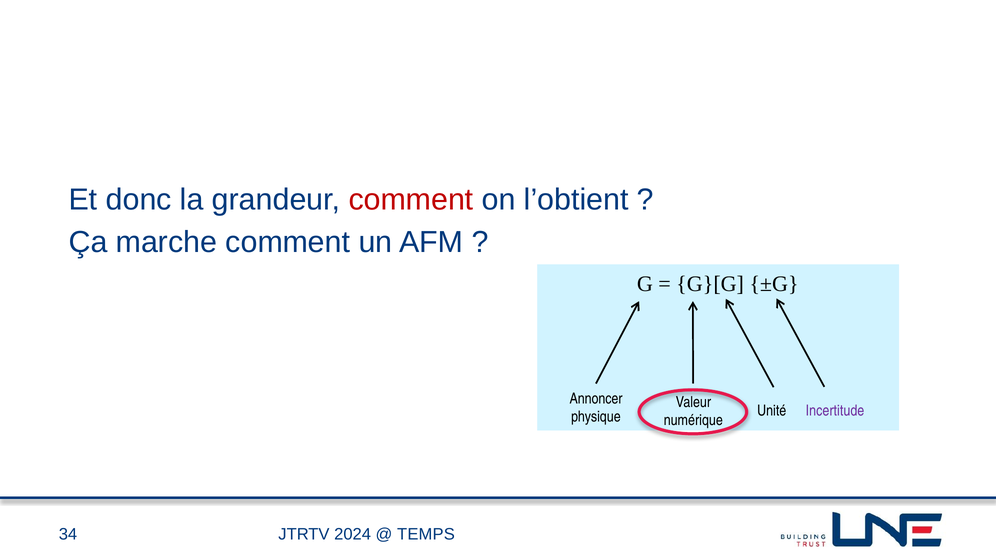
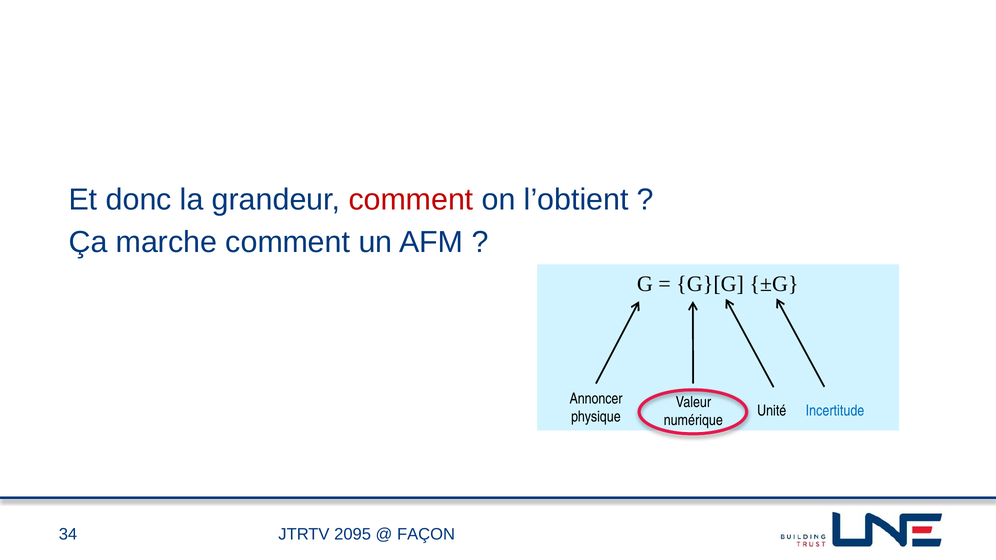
Incertitude colour: purple -> blue (835, 411)
2024: 2024 -> 2095 (353, 534)
TEMPS: TEMPS -> FAÇON (426, 534)
